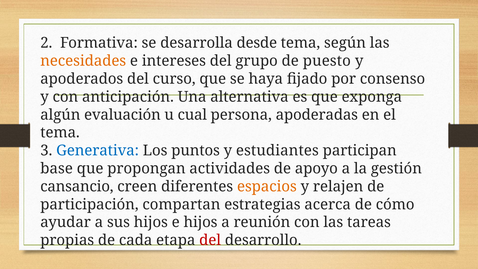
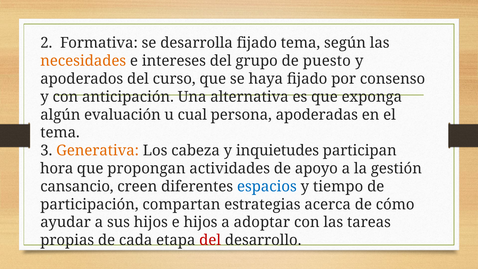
desarrolla desde: desde -> fijado (257, 43)
Generativa colour: blue -> orange (98, 151)
puntos: puntos -> cabeza (196, 151)
estudiantes: estudiantes -> inquietudes (277, 151)
base: base -> hora (57, 169)
espacios colour: orange -> blue (267, 186)
relajen: relajen -> tiempo (338, 186)
reunión: reunión -> adoptar (262, 222)
